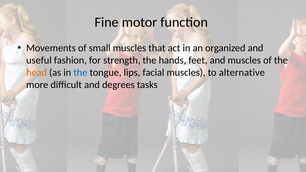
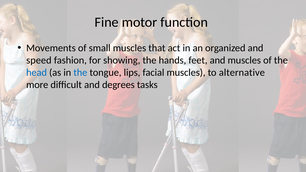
useful: useful -> speed (39, 60)
strength: strength -> showing (122, 60)
head colour: orange -> blue (37, 73)
